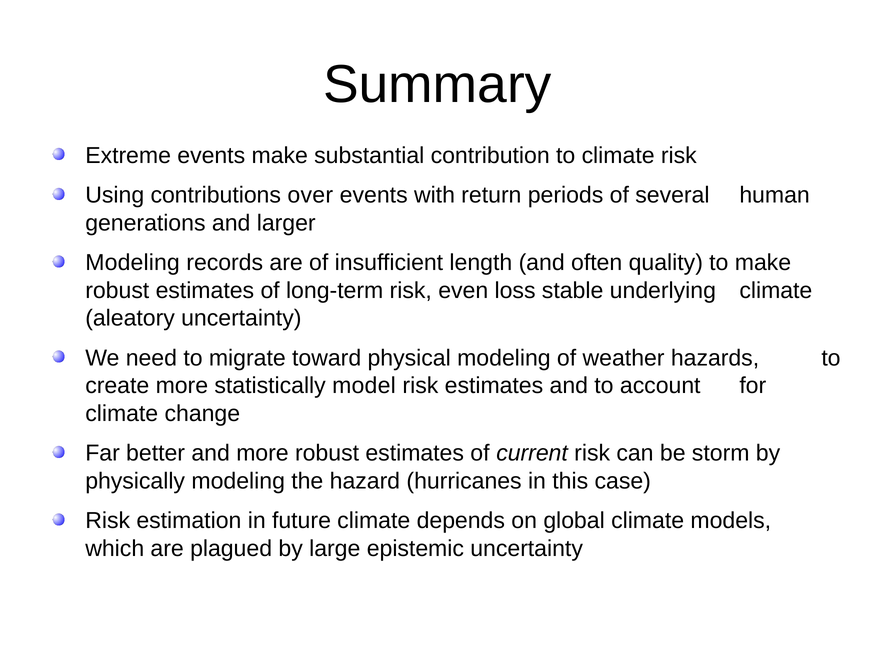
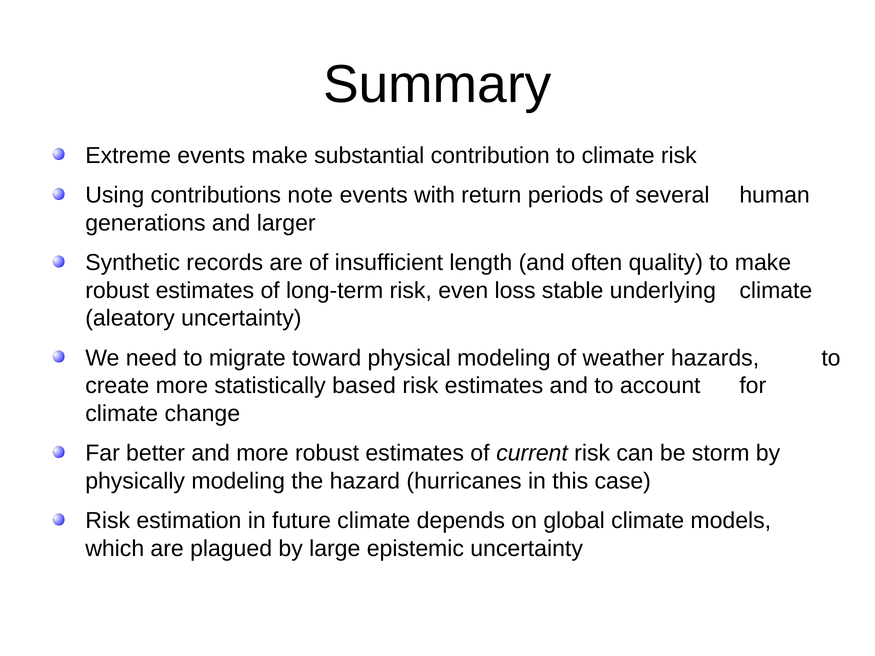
over: over -> note (310, 195)
Modeling: Modeling -> Synthetic (133, 263)
model: model -> based (364, 386)
